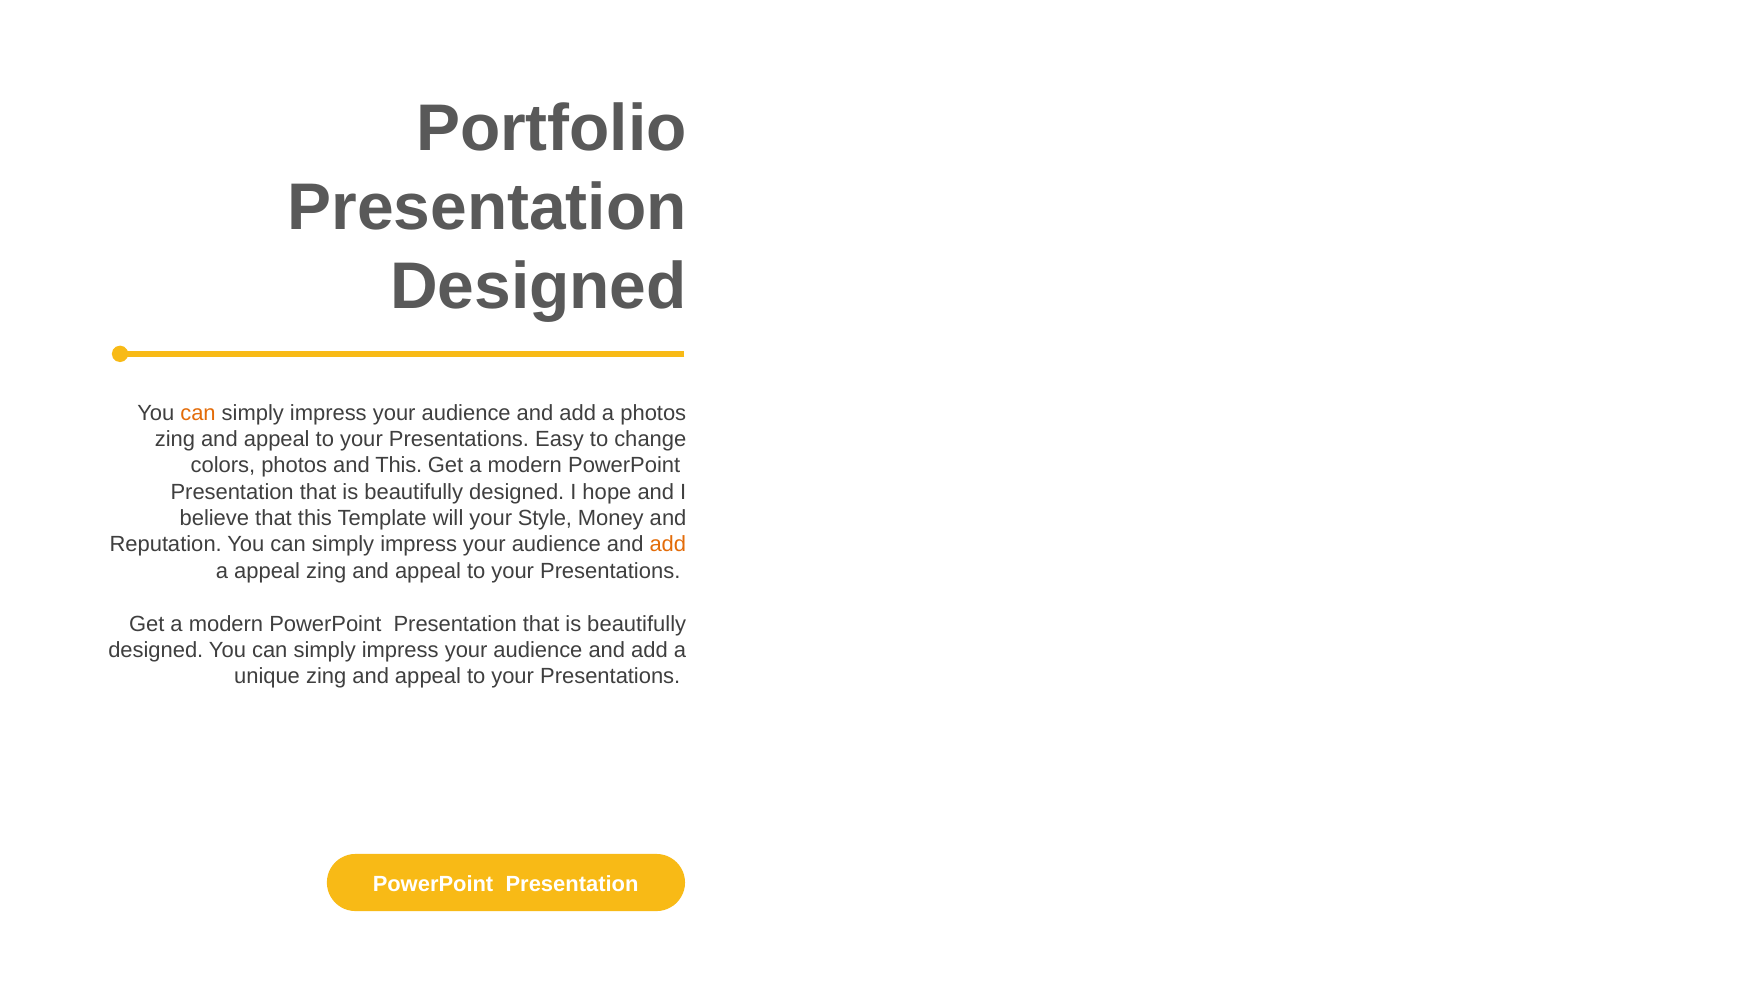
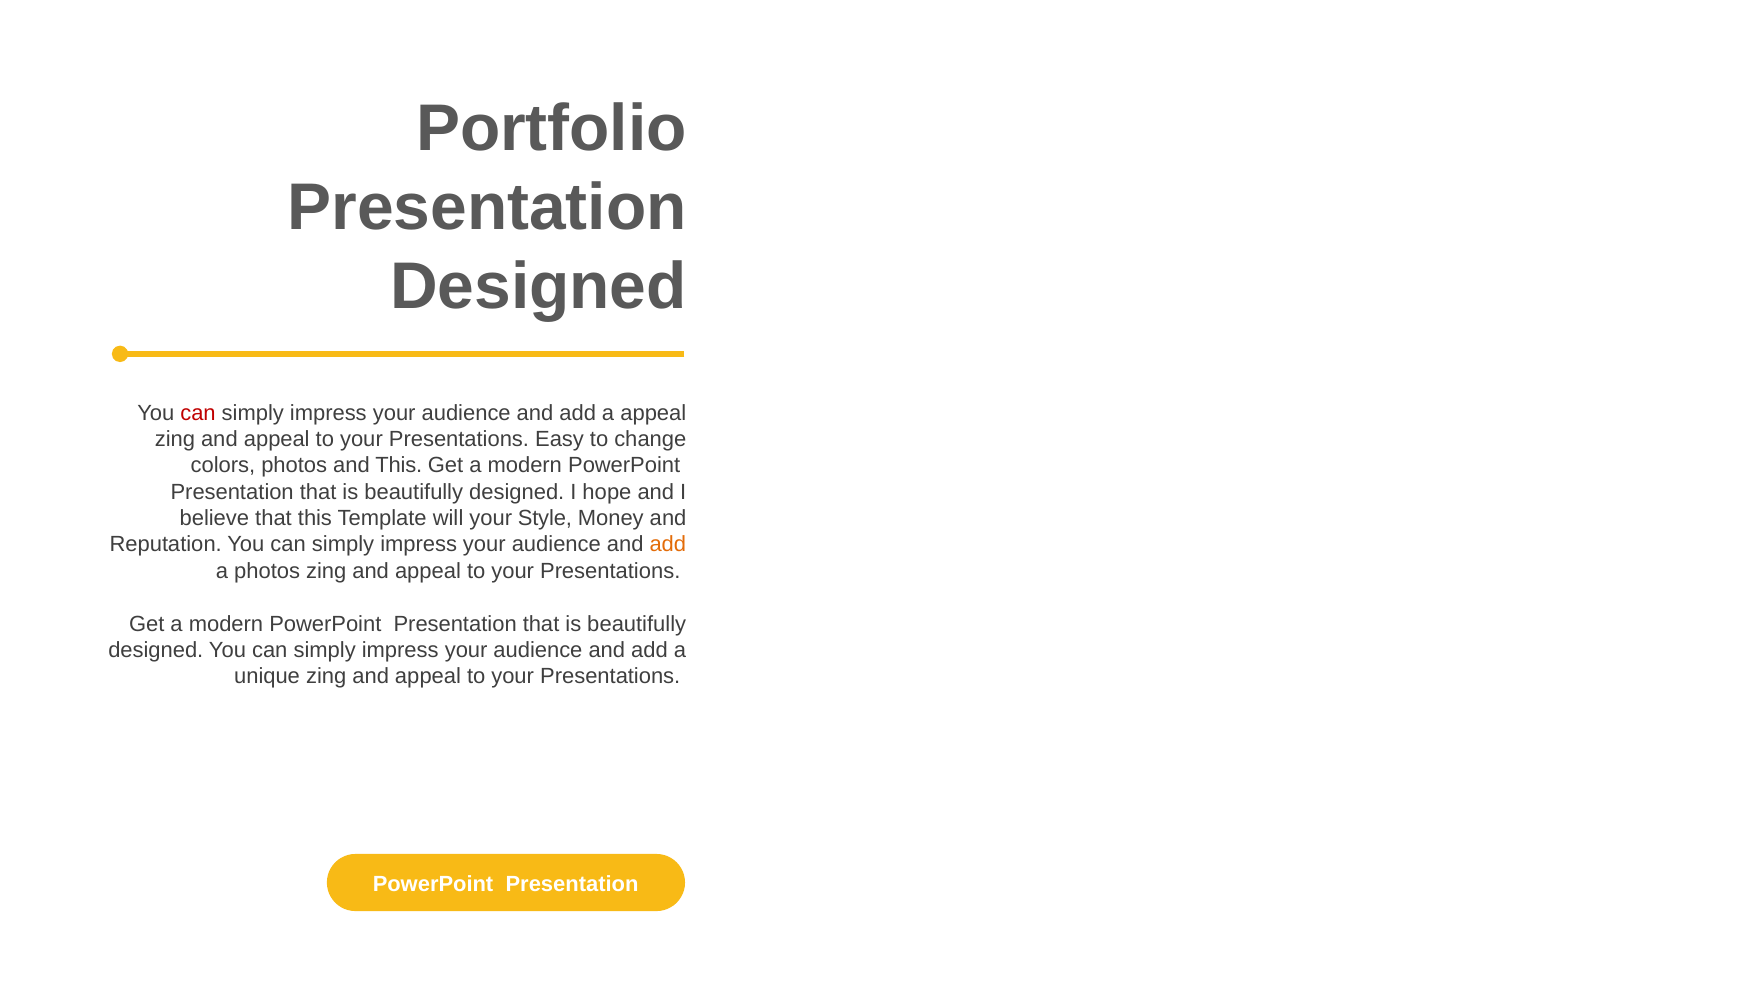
can colour: orange -> red (198, 413)
a photos: photos -> appeal (653, 413)
a appeal: appeal -> photos (267, 571)
